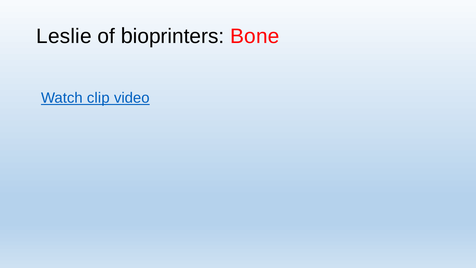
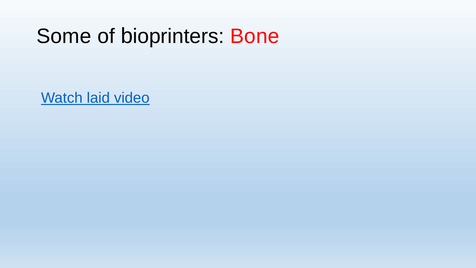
Leslie: Leslie -> Some (64, 36)
clip: clip -> laid (98, 98)
